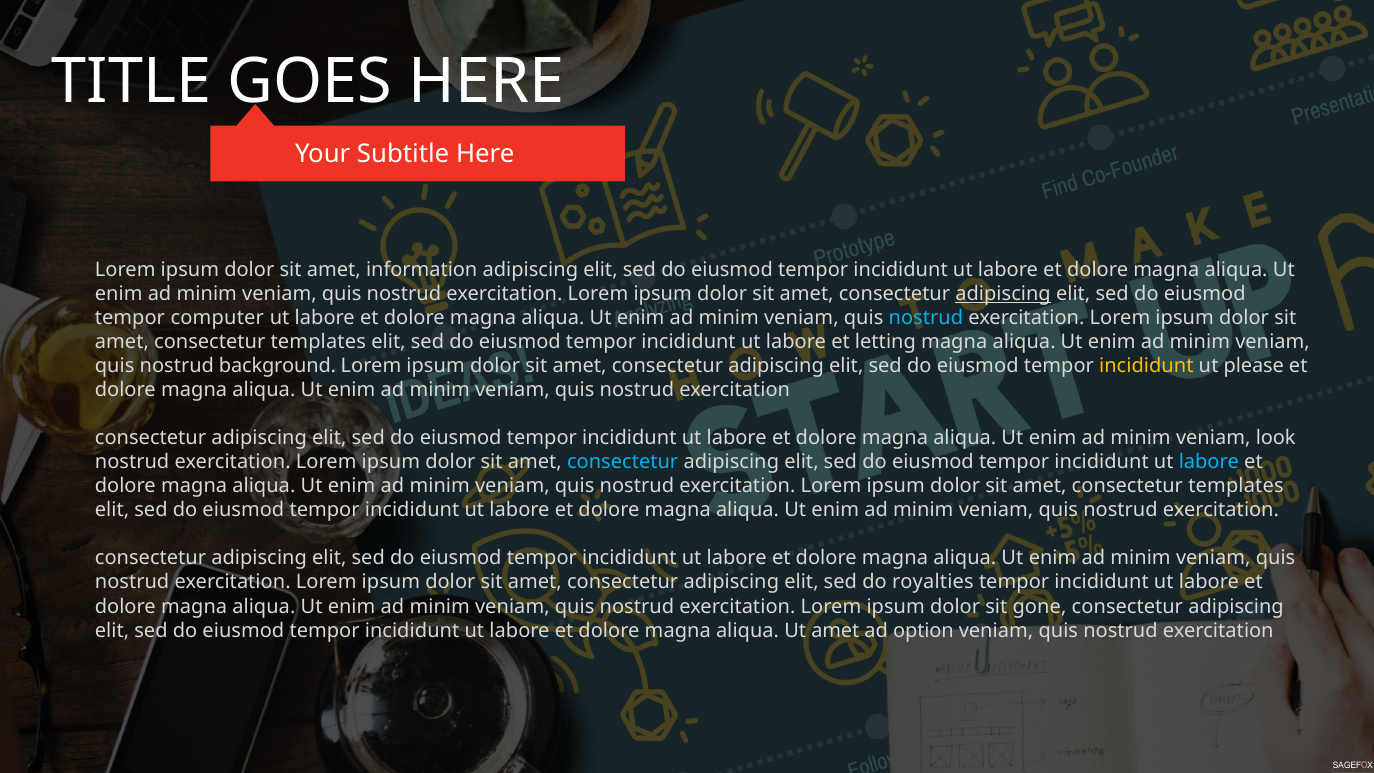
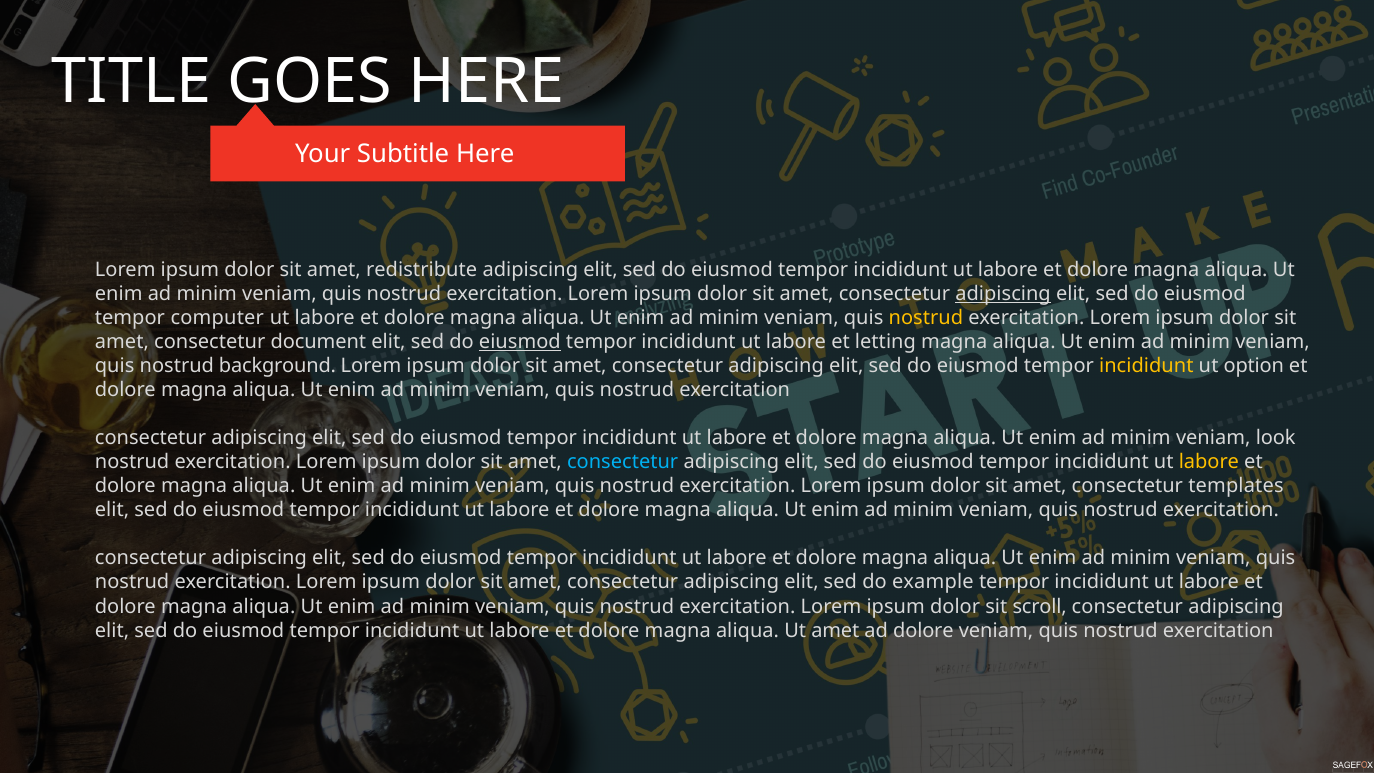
information: information -> redistribute (422, 269)
nostrud colour: light blue -> yellow (926, 318)
templates: templates -> document (318, 342)
eiusmod underline: none -> present (520, 342)
please: please -> option (1254, 366)
labore colour: light blue -> yellow (1209, 462)
royalties: royalties -> example (933, 582)
gone: gone -> scroll (1040, 606)
ad option: option -> dolore (923, 630)
